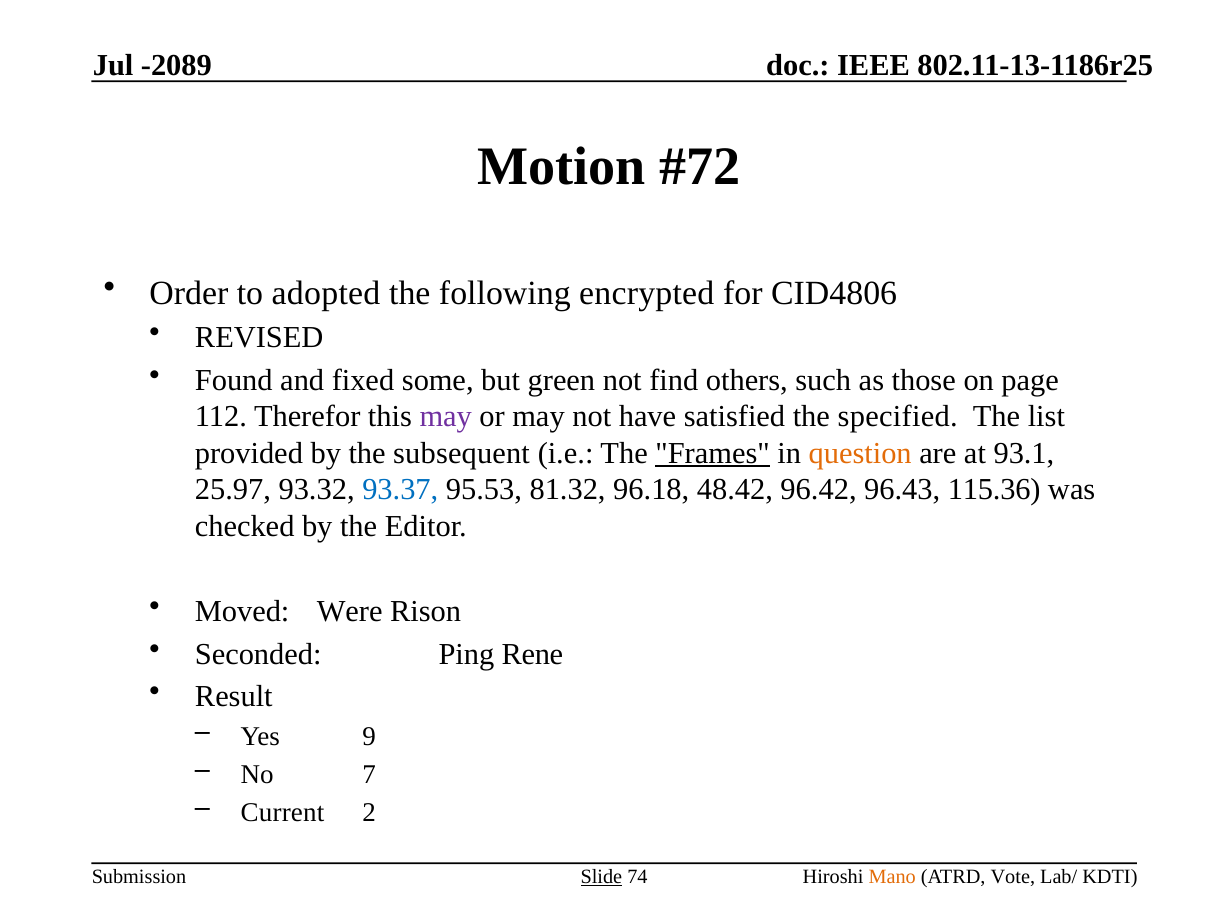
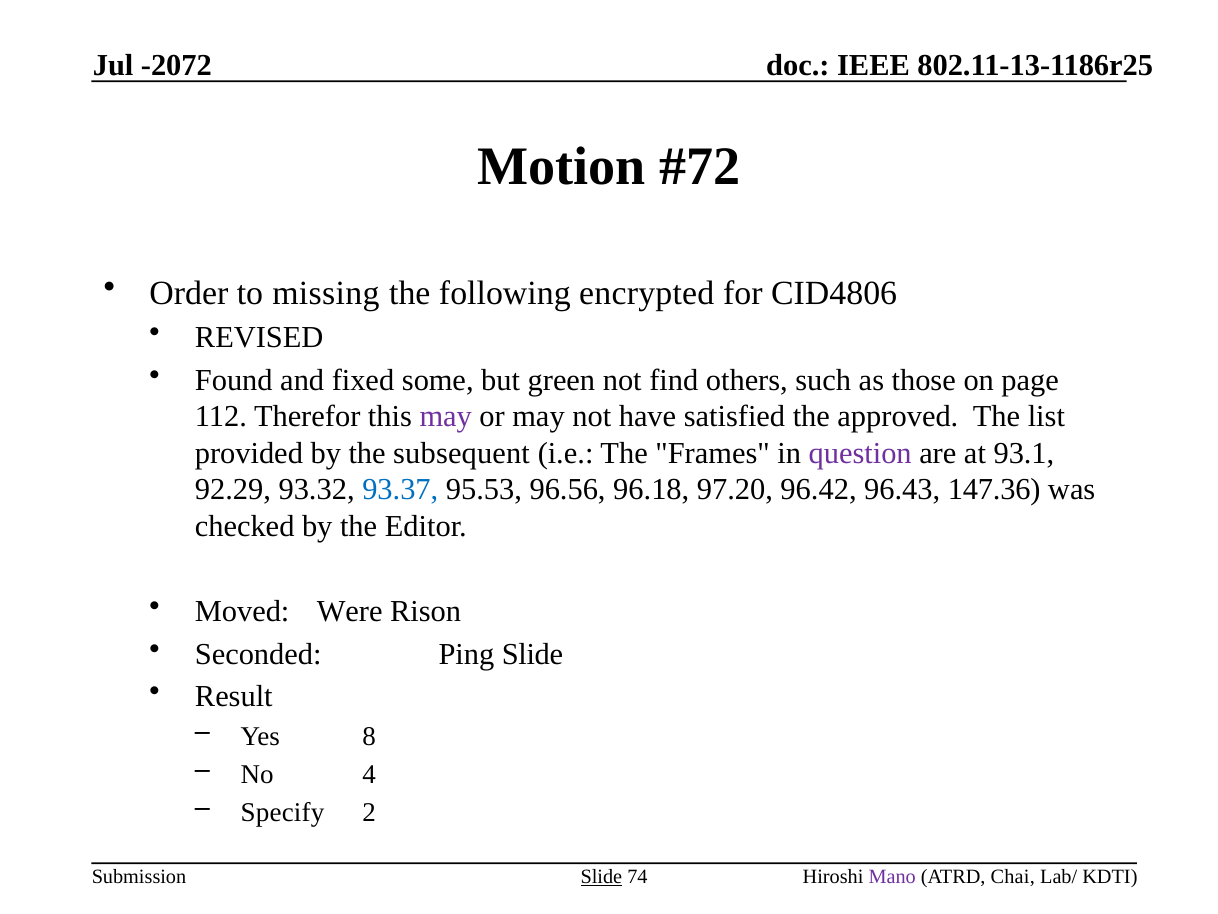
-2089: -2089 -> -2072 (176, 65)
adopted: adopted -> missing (326, 293)
specified: specified -> approved (898, 416)
Frames underline: present -> none (713, 453)
question colour: orange -> purple (860, 453)
25.97: 25.97 -> 92.29 (233, 489)
81.32: 81.32 -> 96.56 (568, 489)
48.42: 48.42 -> 97.20 (735, 489)
115.36: 115.36 -> 147.36 (994, 489)
Ping Rene: Rene -> Slide (532, 654)
9: 9 -> 8 (369, 736)
7: 7 -> 4 (369, 774)
Current: Current -> Specify (282, 812)
Mano colour: orange -> purple (892, 876)
Vote: Vote -> Chai (1013, 876)
